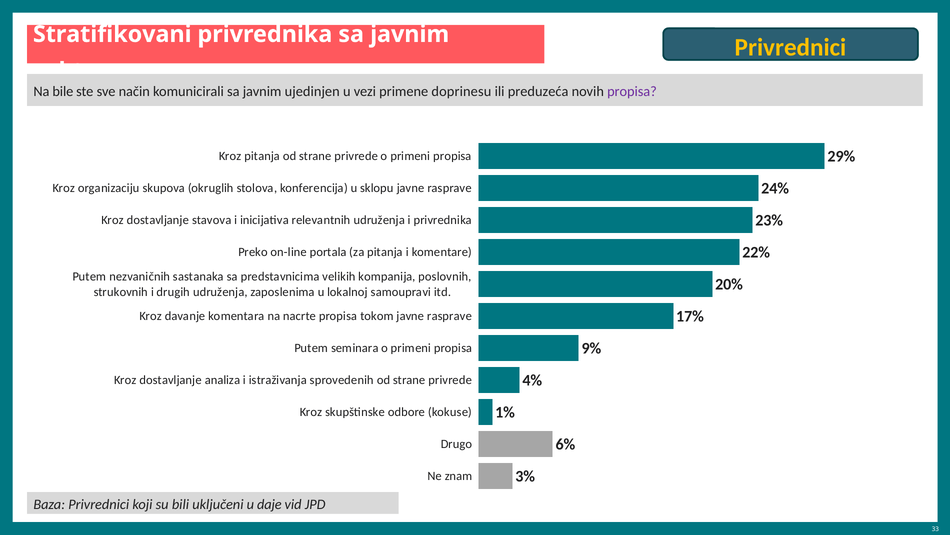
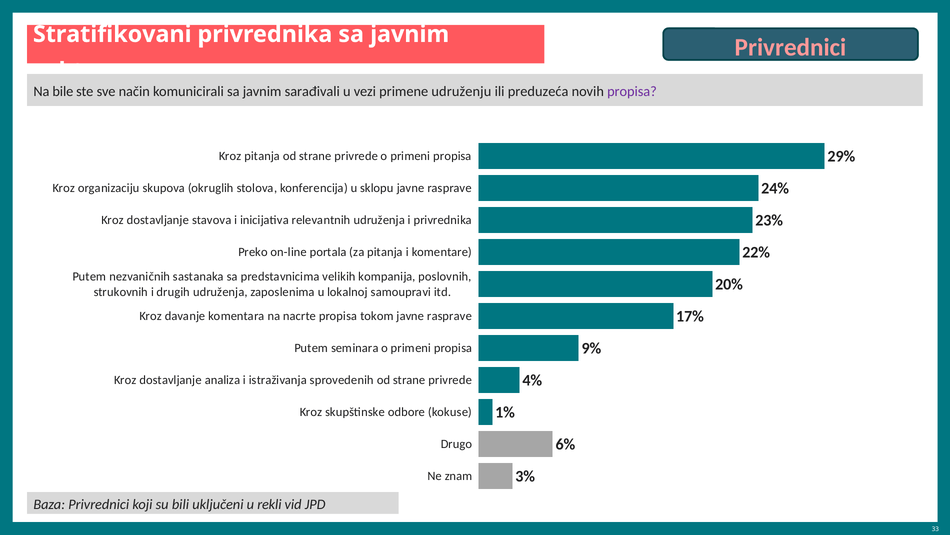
Privrednici colour: yellow -> pink (791, 47)
ujedinjen: ujedinjen -> sarađivali (312, 92)
doprinesu: doprinesu -> udruženju (461, 92)
daje: daje -> rekli (269, 504)
